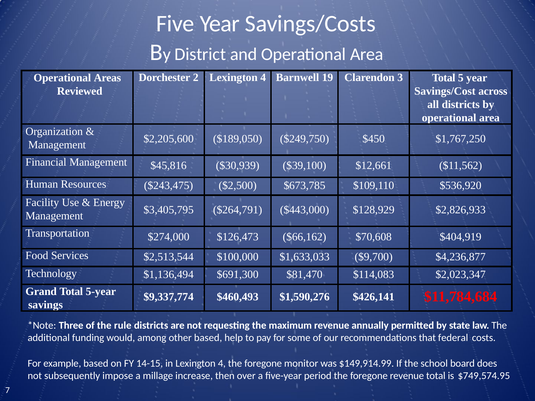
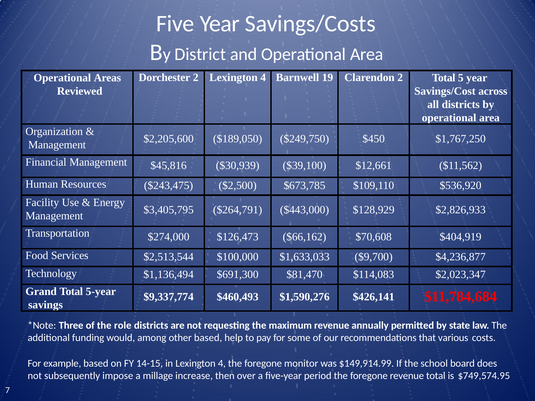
Clarendon 3: 3 -> 2 (400, 77)
rule: rule -> role (123, 325)
federal: federal -> various (453, 338)
